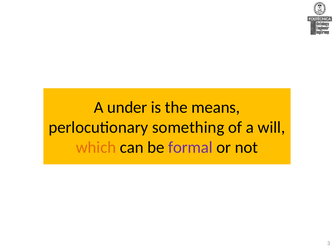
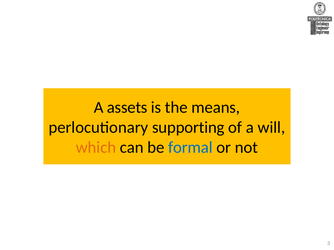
under: under -> assets (127, 108)
something: something -> supporting (188, 128)
formal colour: purple -> blue (190, 148)
